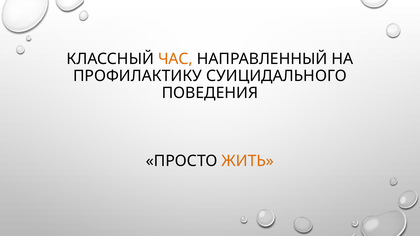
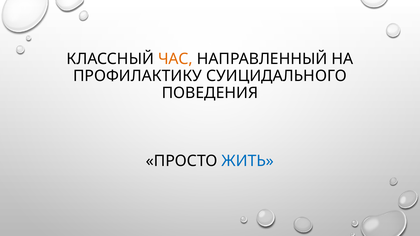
ЖИТЬ colour: orange -> blue (248, 161)
